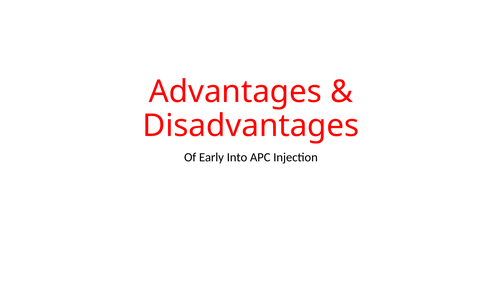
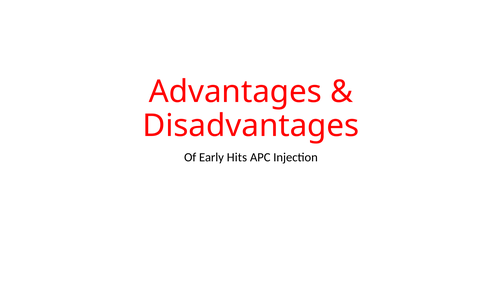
Into: Into -> Hits (237, 157)
